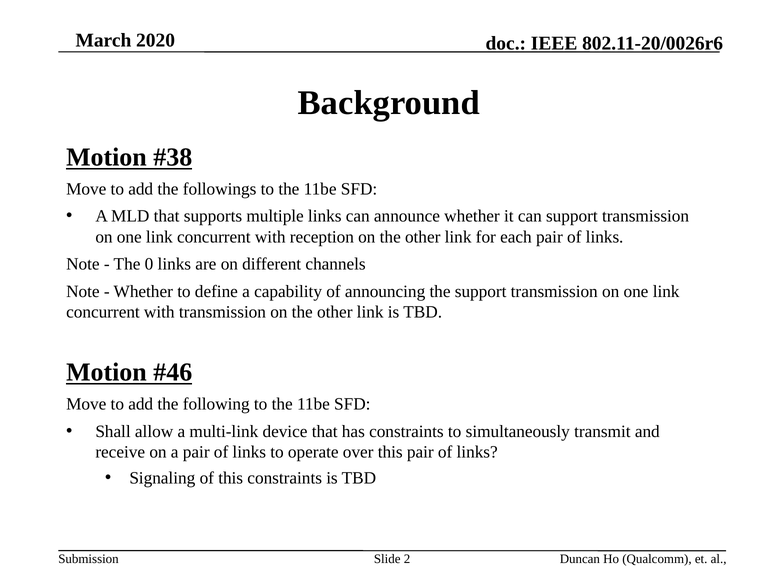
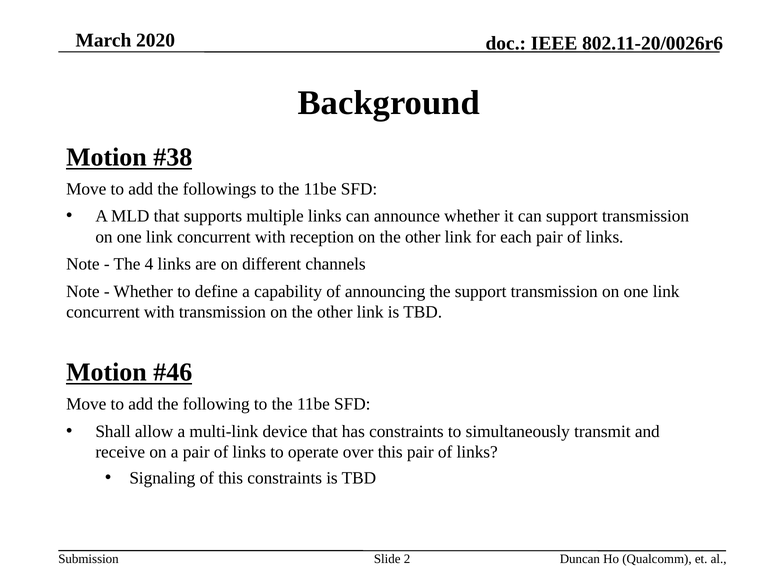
0: 0 -> 4 (149, 264)
